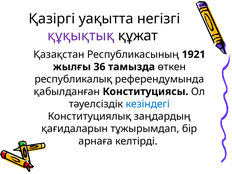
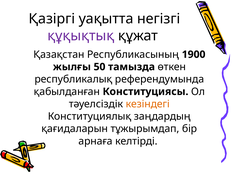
1921: 1921 -> 1900 (194, 54)
36: 36 -> 50 (100, 67)
кезiндегi colour: blue -> orange (148, 104)
